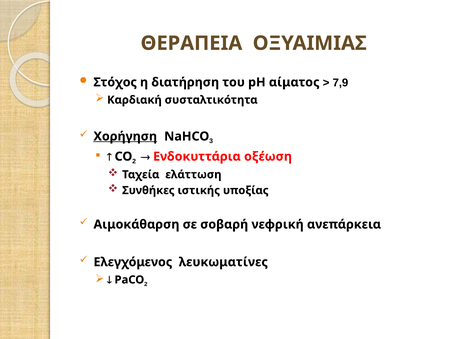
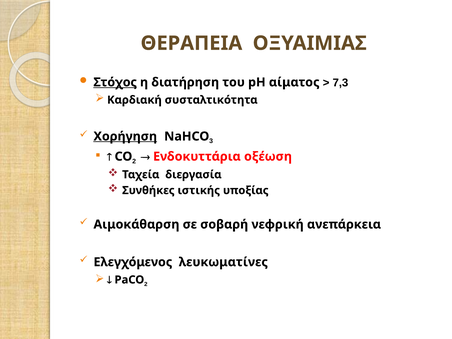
Στόχος underline: none -> present (115, 82)
7,9: 7,9 -> 7,3 (340, 83)
ελάττωση: ελάττωση -> διεργασία (193, 175)
